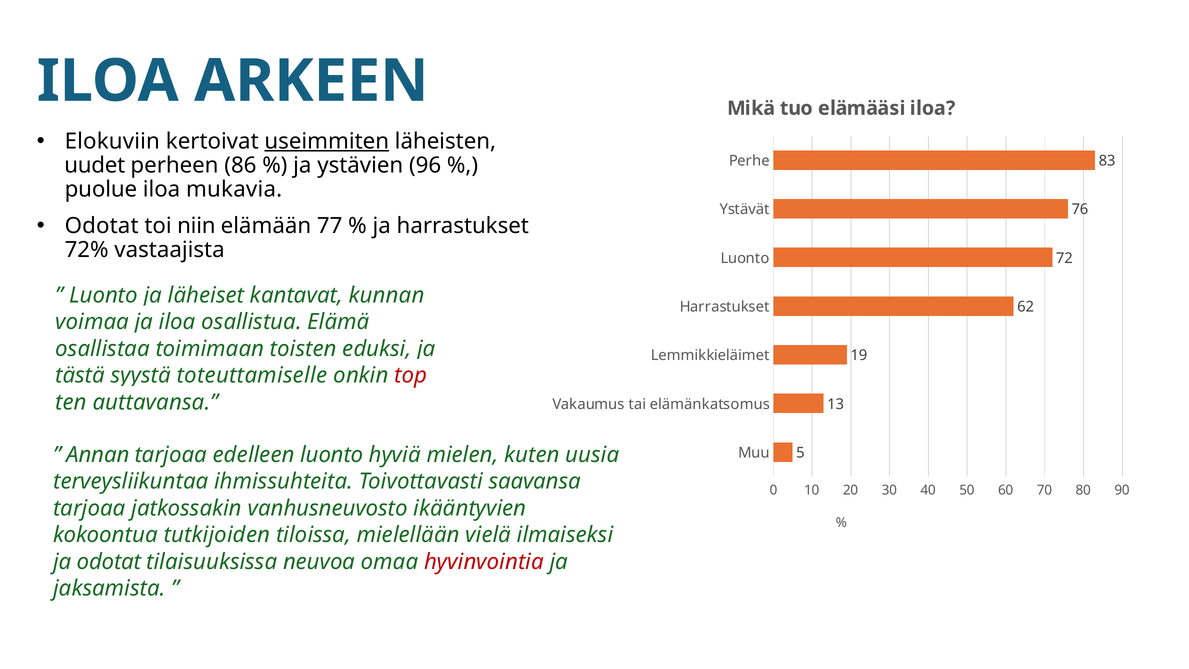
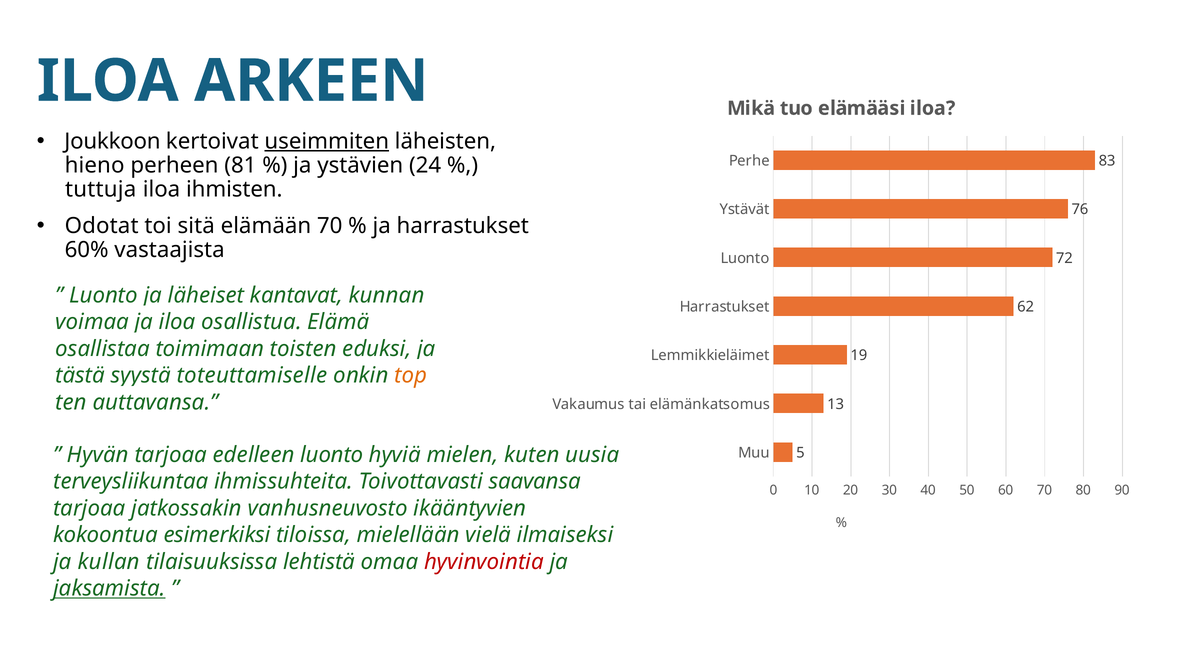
Elokuviin: Elokuviin -> Joukkoon (112, 141)
uudet: uudet -> hieno (95, 165)
86: 86 -> 81 (240, 165)
96: 96 -> 24 (425, 165)
puolue: puolue -> tuttuja (101, 189)
mukavia: mukavia -> ihmisten (234, 189)
niin: niin -> sitä (196, 226)
elämään 77: 77 -> 70 (330, 226)
72%: 72% -> 60% (87, 250)
top colour: red -> orange (411, 375)
Annan: Annan -> Hyvän (98, 455)
tutkijoiden: tutkijoiden -> esimerkiksi (217, 535)
ja odotat: odotat -> kullan (109, 562)
neuvoa: neuvoa -> lehtistä (319, 562)
jaksamista underline: none -> present (109, 588)
